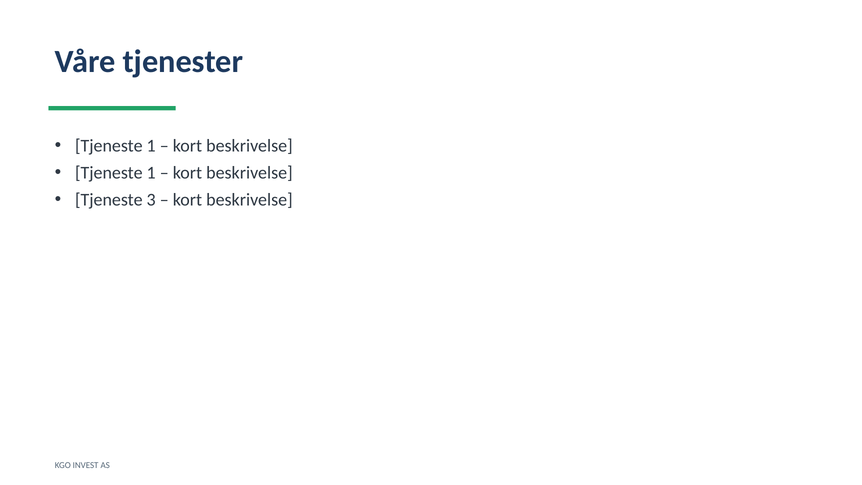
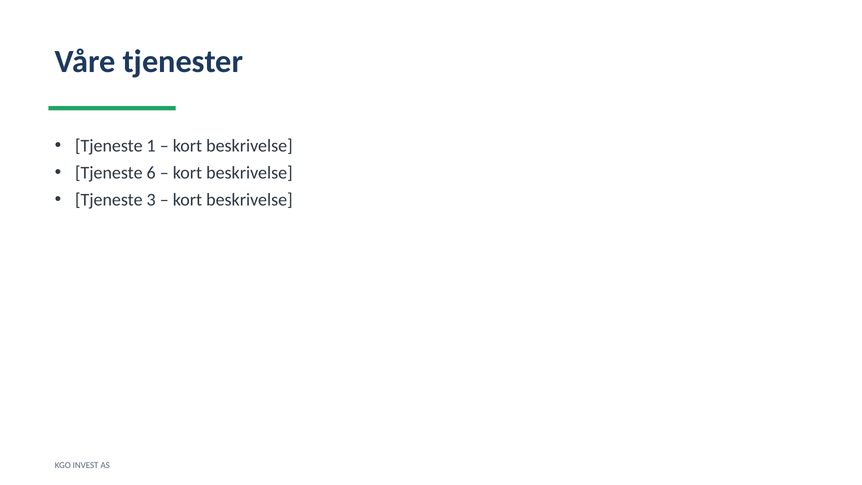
1: 1 -> 6 (151, 173)
